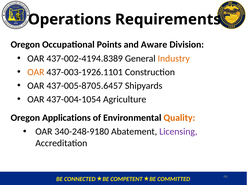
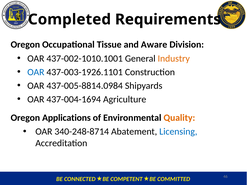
Operations: Operations -> Completed (69, 19)
Points: Points -> Tissue (109, 45)
437-002-4194.8389: 437-002-4194.8389 -> 437-002-1010.1001 (85, 59)
OAR colour: orange -> blue (36, 72)
437-005-8705.6457: 437-005-8705.6457 -> 437-005-8814.0984 (85, 86)
437-004-1054: 437-004-1054 -> 437-004-1694 (74, 99)
340-248-9180: 340-248-9180 -> 340-248-8714 (82, 132)
Licensing colour: purple -> blue (178, 132)
